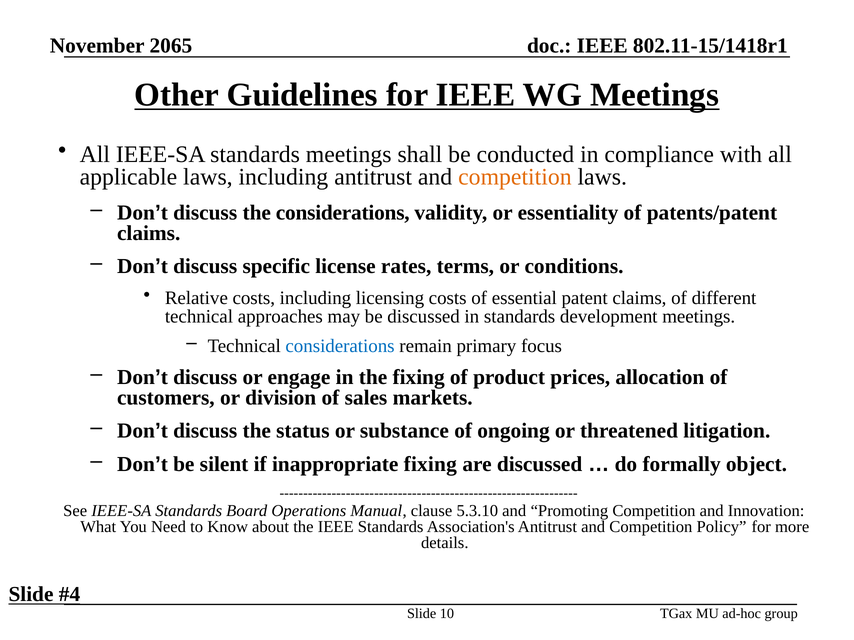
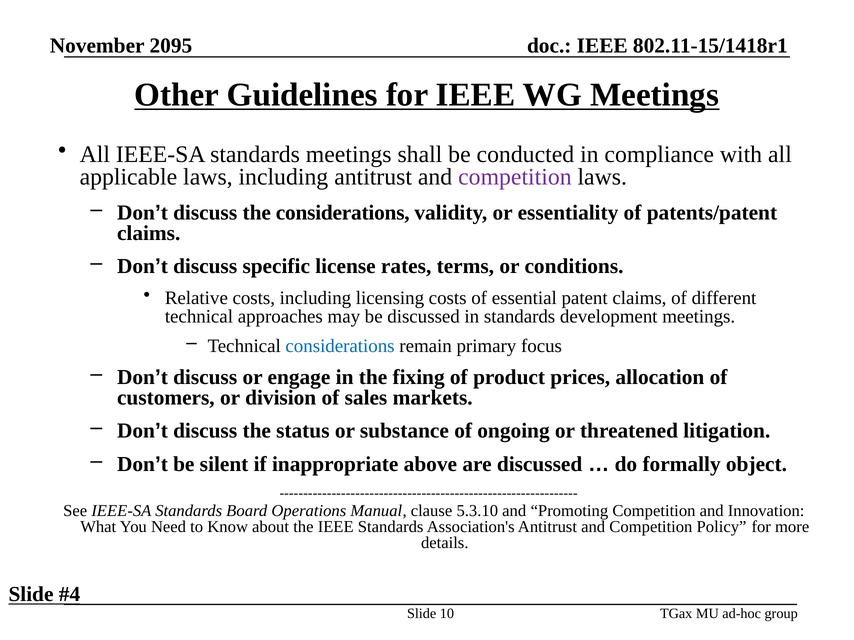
2065: 2065 -> 2095 (171, 46)
competition colour: orange -> purple (515, 177)
inappropriate fixing: fixing -> above (430, 465)
